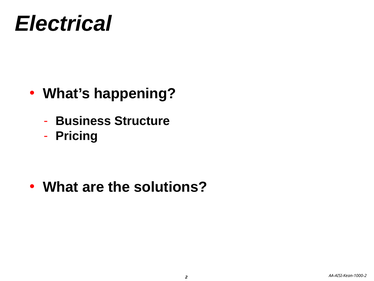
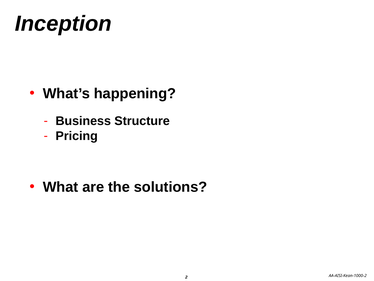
Electrical: Electrical -> Inception (63, 24)
